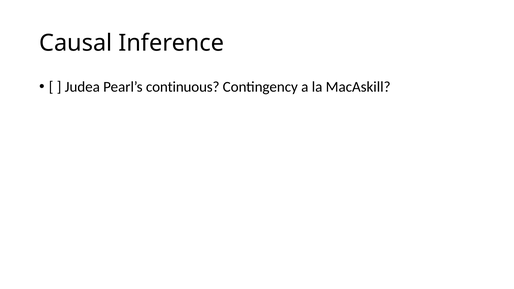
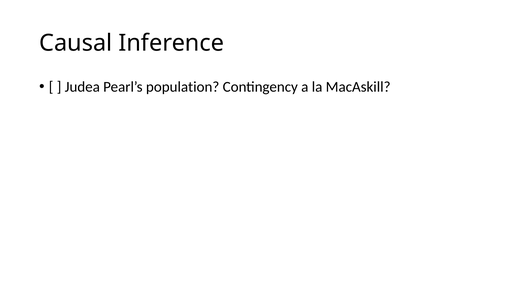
continuous: continuous -> population (183, 87)
